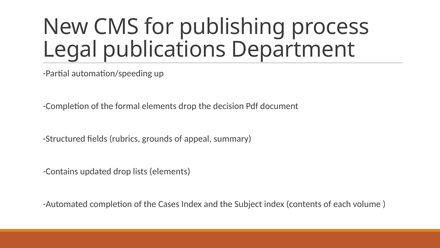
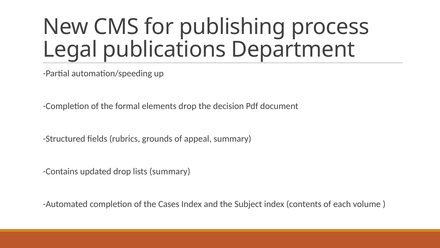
lists elements: elements -> summary (170, 171)
